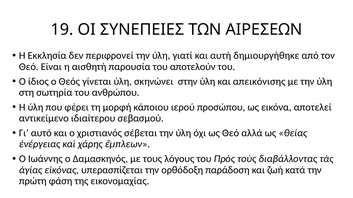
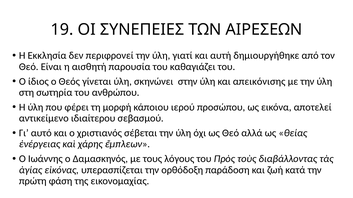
αποτελούν: αποτελούν -> καθαγιάζει (193, 67)
